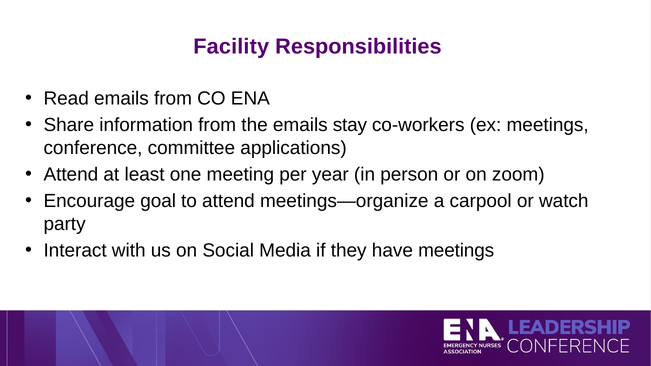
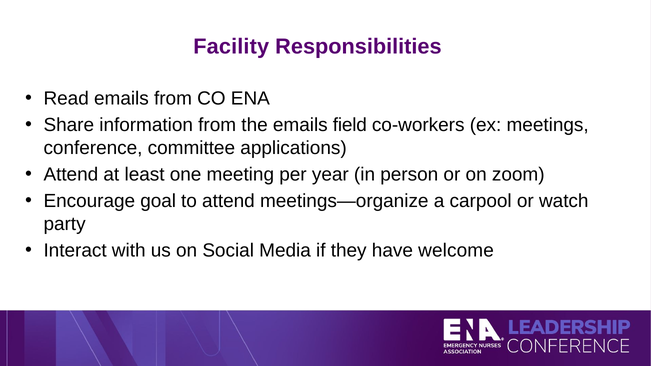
stay: stay -> field (350, 125)
have meetings: meetings -> welcome (456, 251)
